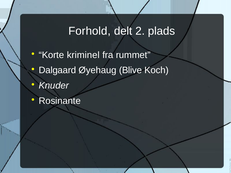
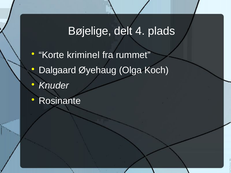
Forhold: Forhold -> Bøjelige (90, 31)
2: 2 -> 4 (140, 31)
Blive: Blive -> Olga (130, 70)
